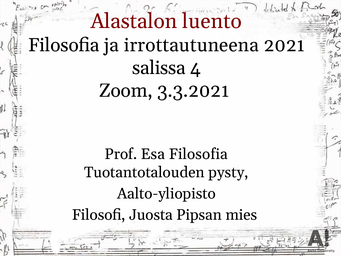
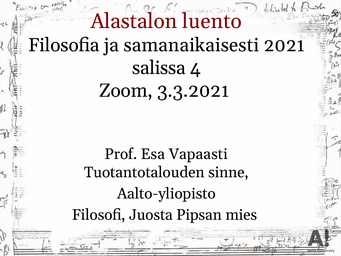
irrottautuneena: irrottautuneena -> samanaikaisesti (191, 45)
Esa Filosofia: Filosofia -> Vapaasti (198, 154)
pysty: pysty -> sinne (228, 172)
